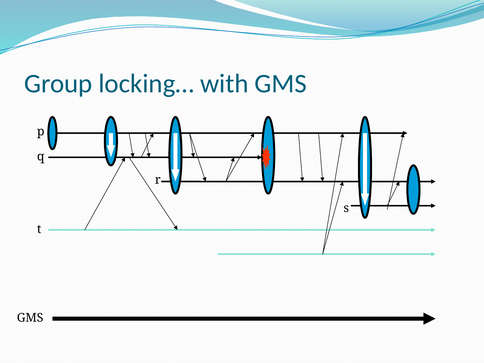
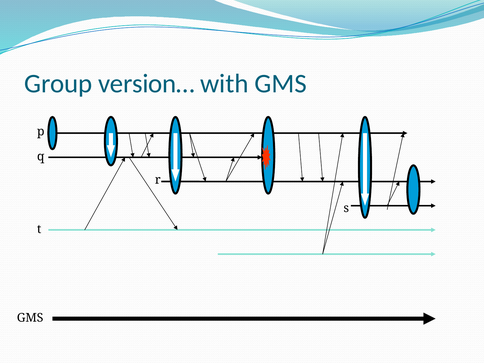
locking…: locking… -> version… (146, 84)
